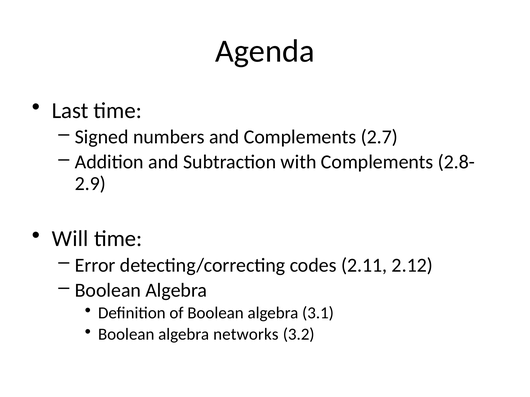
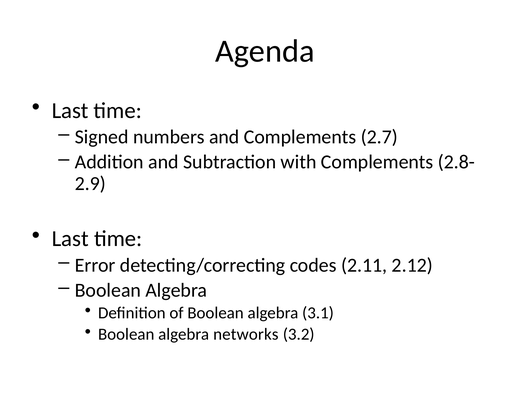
Will: Will -> Last (70, 239)
